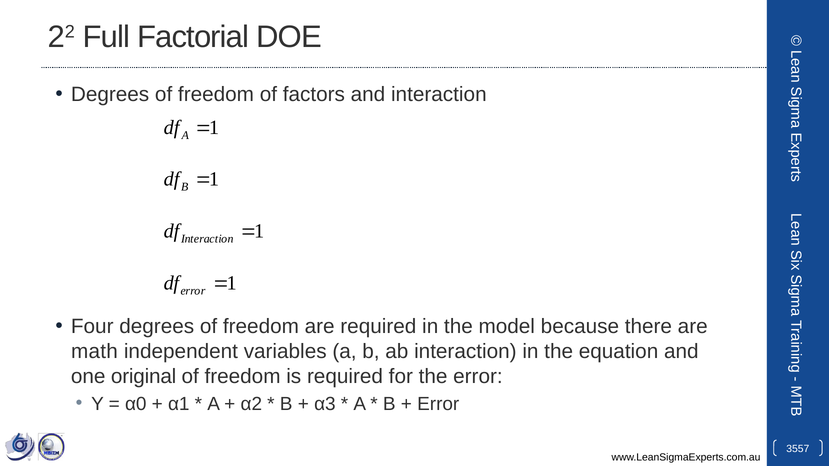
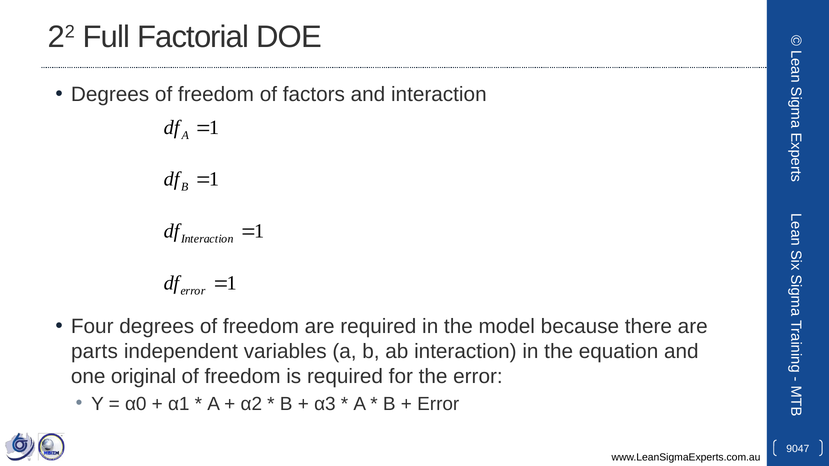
math: math -> parts (94, 352)
3557: 3557 -> 9047 (798, 449)
